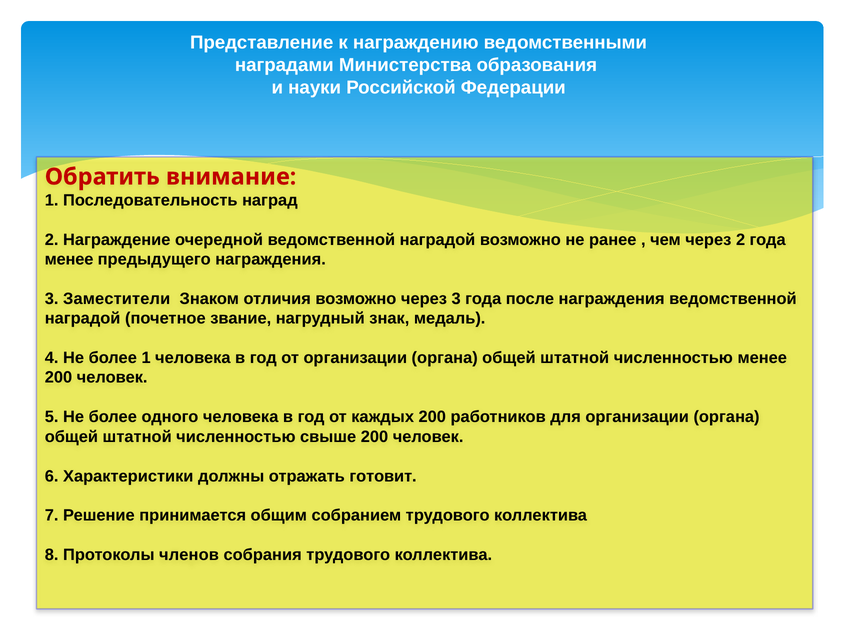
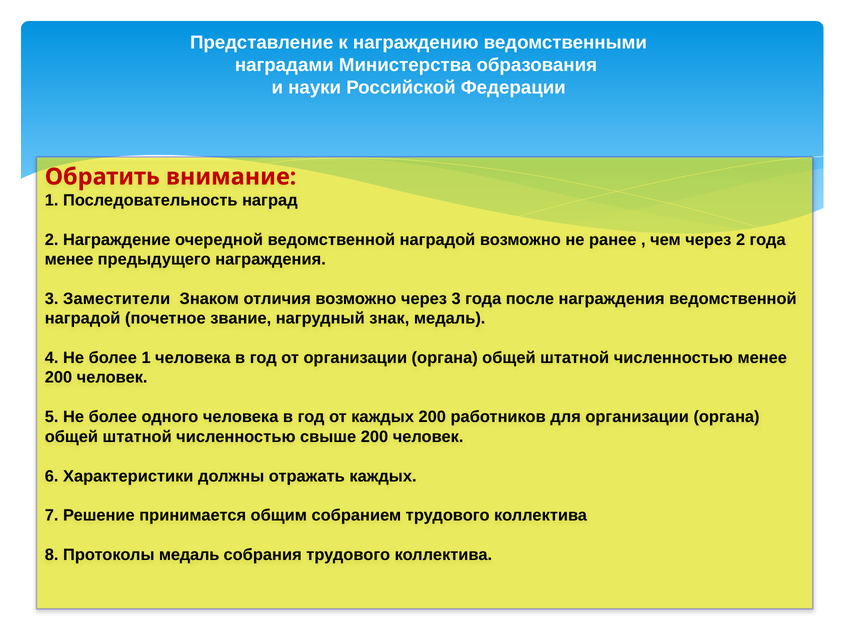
отражать готовит: готовит -> каждых (383, 476)
Протоколы членов: членов -> медаль (189, 555)
